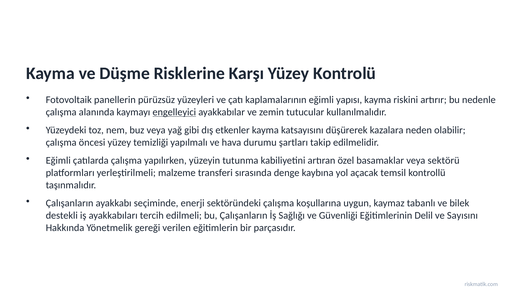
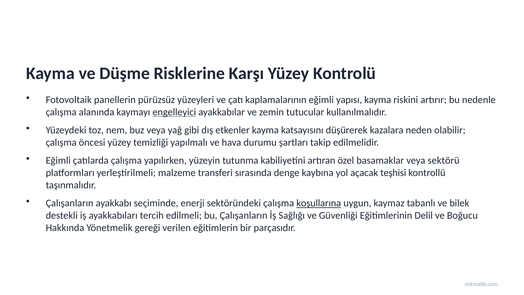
temsil: temsil -> teşhisi (393, 173)
koşullarına underline: none -> present (319, 203)
Sayısını: Sayısını -> Boğucu (462, 215)
